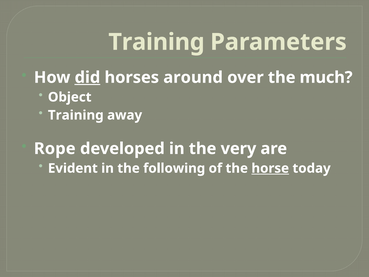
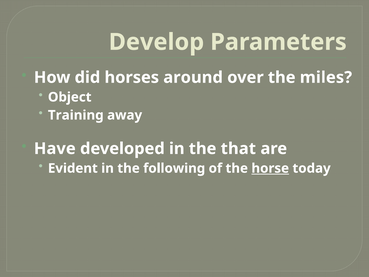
Training: Training -> Develop (156, 42)
did underline: present -> none (87, 77)
much: much -> miles (326, 77)
Rope: Rope -> Have (55, 148)
very: very -> that (238, 148)
